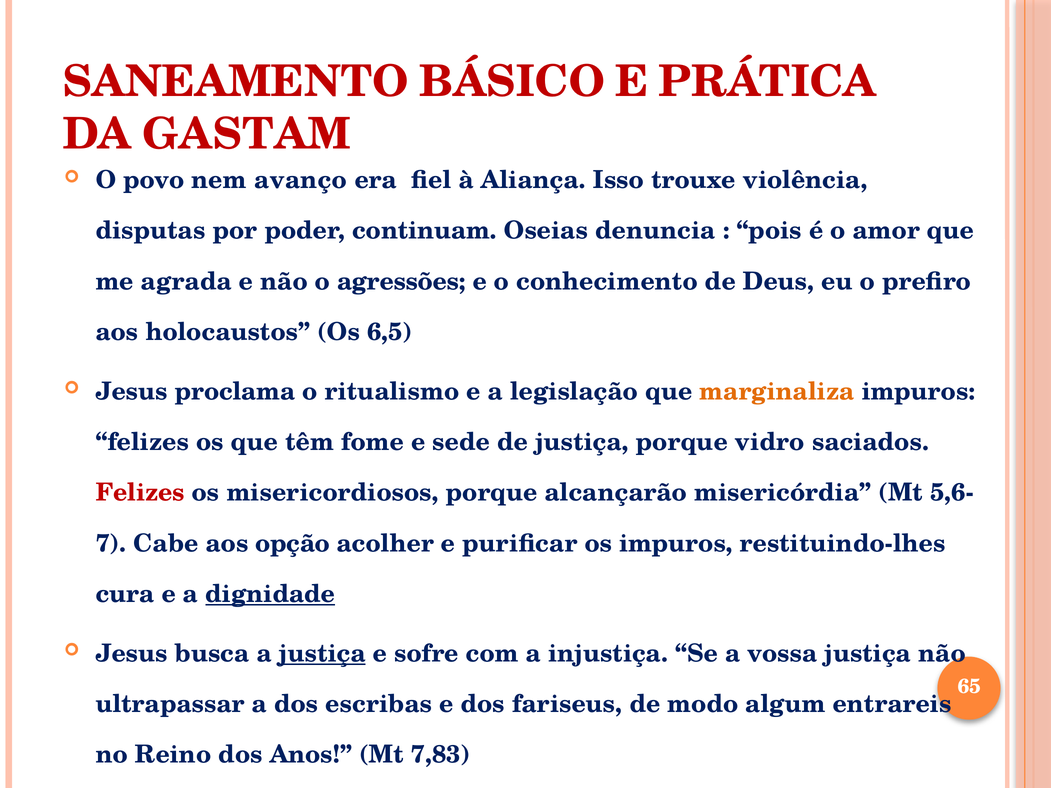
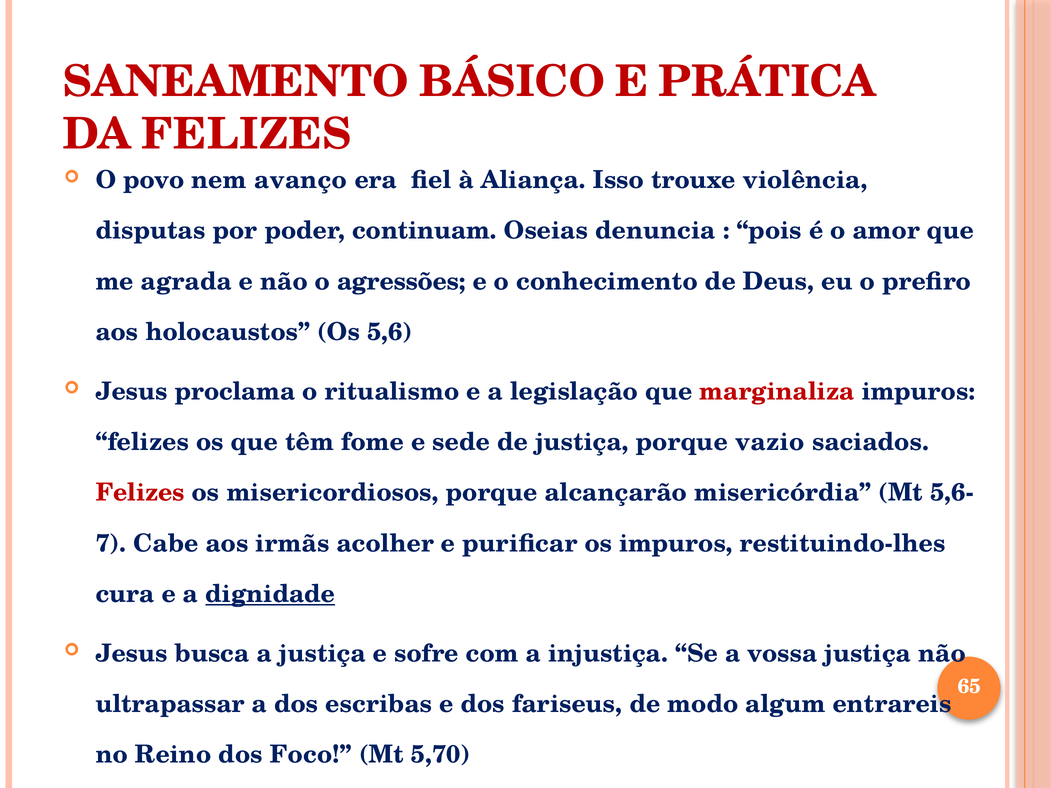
DA GASTAM: GASTAM -> FELIZES (246, 135)
6,5: 6,5 -> 5,6 (390, 332)
marginaliza colour: orange -> red (777, 392)
vidro: vidro -> vazio (770, 442)
opção: opção -> irmãs (293, 543)
justiça underline: present -> none (322, 654)
Anos: Anos -> Foco (311, 755)
7,83: 7,83 -> 5,70 (441, 755)
